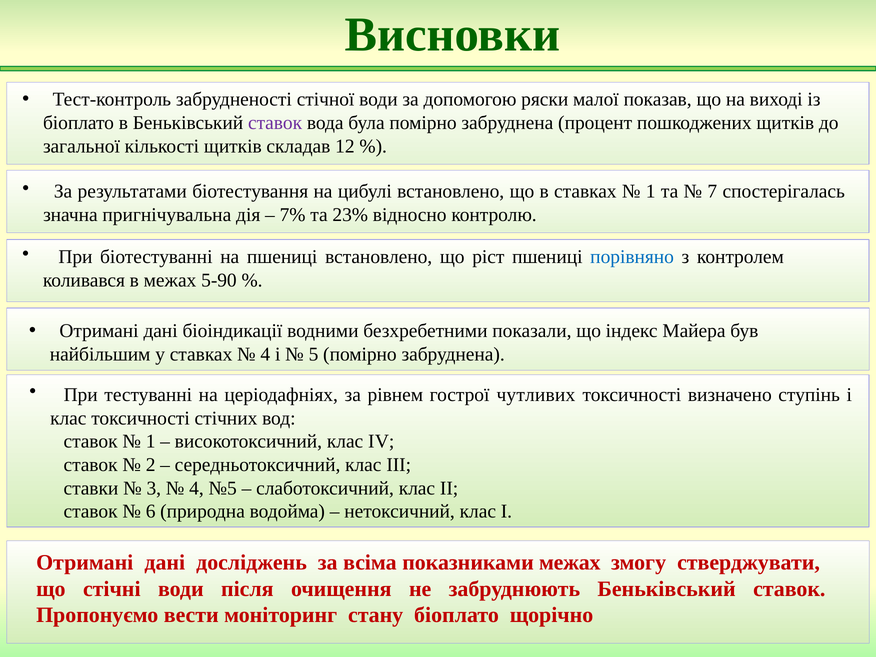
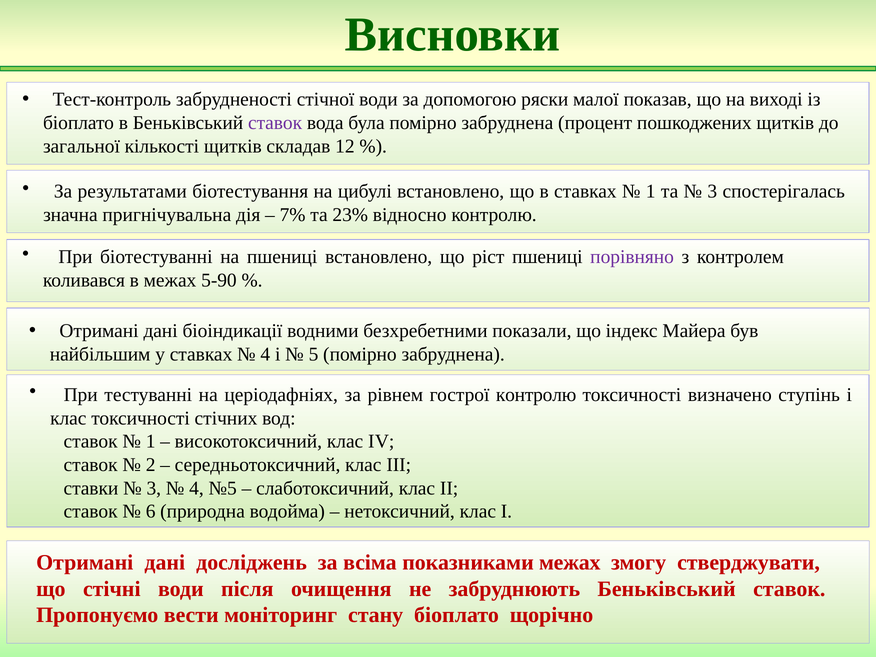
7: 7 -> 3 (712, 191)
порівняно colour: blue -> purple (632, 257)
гострої чутливих: чутливих -> контролю (536, 395)
